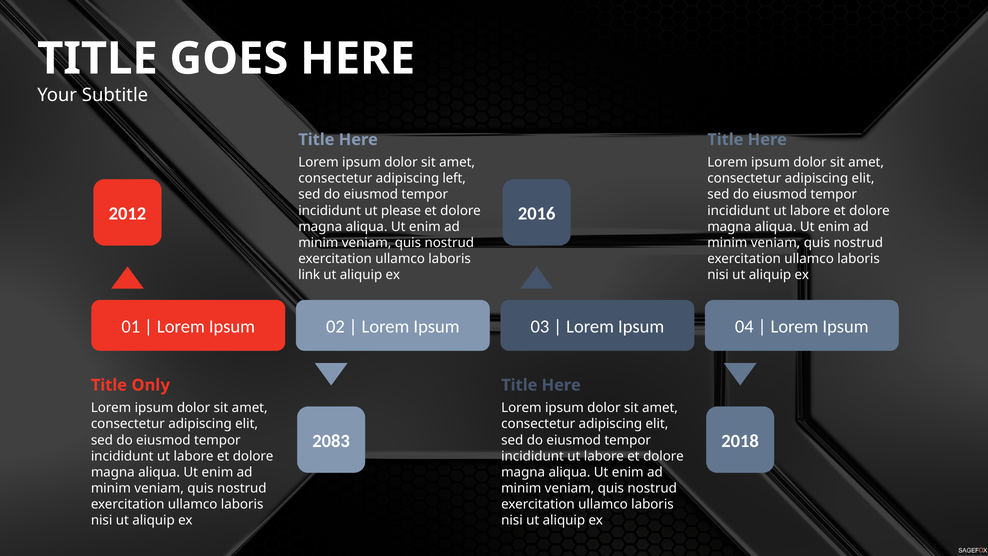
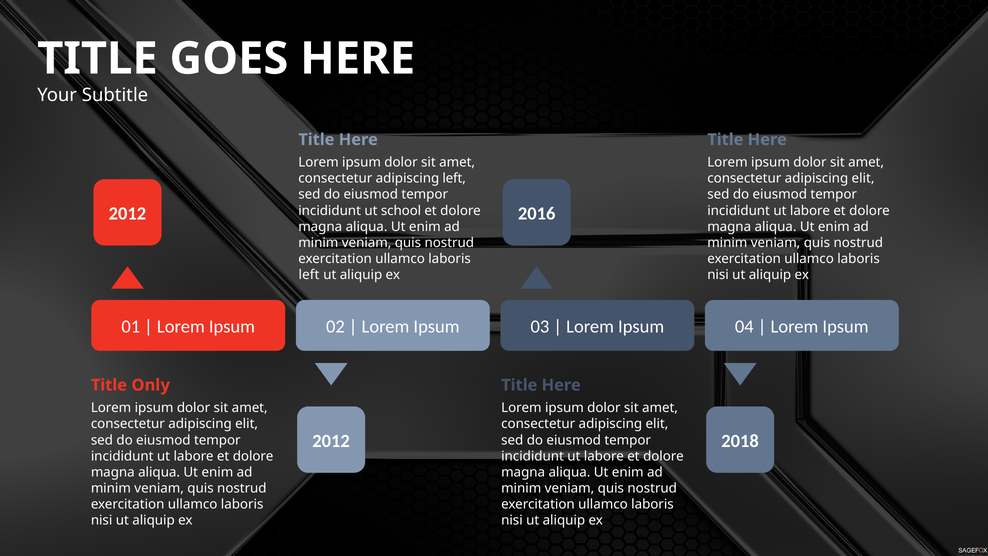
please: please -> school (401, 211)
link: link -> left (309, 275)
2083: 2083 -> 2012 (331, 441)
